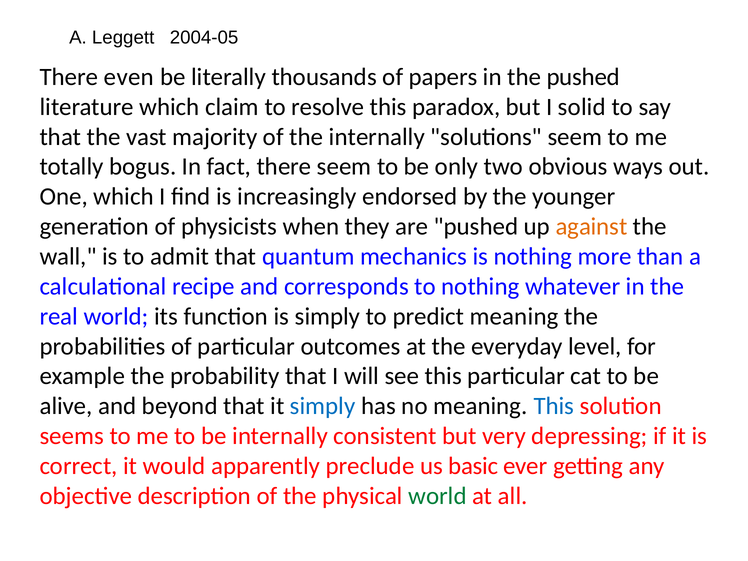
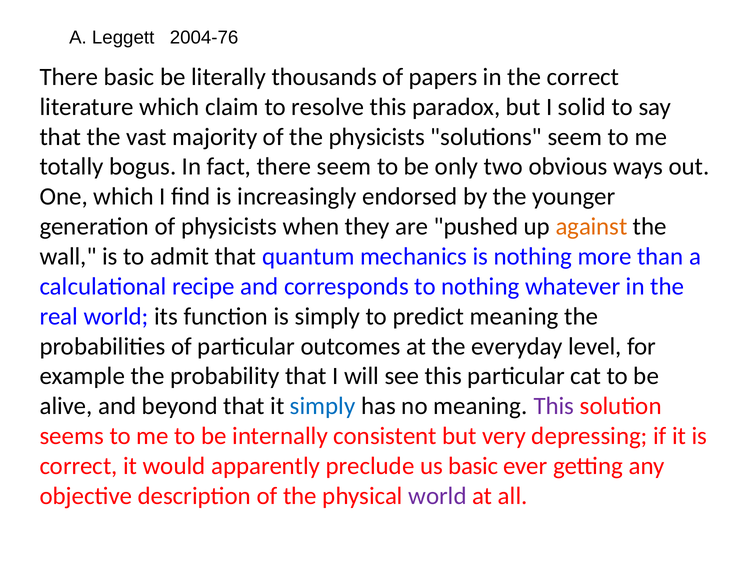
2004-05: 2004-05 -> 2004-76 (204, 37)
There even: even -> basic (129, 77)
the pushed: pushed -> correct (583, 77)
the internally: internally -> physicists (377, 137)
This colour: blue -> purple (554, 406)
world colour: green -> purple (437, 496)
